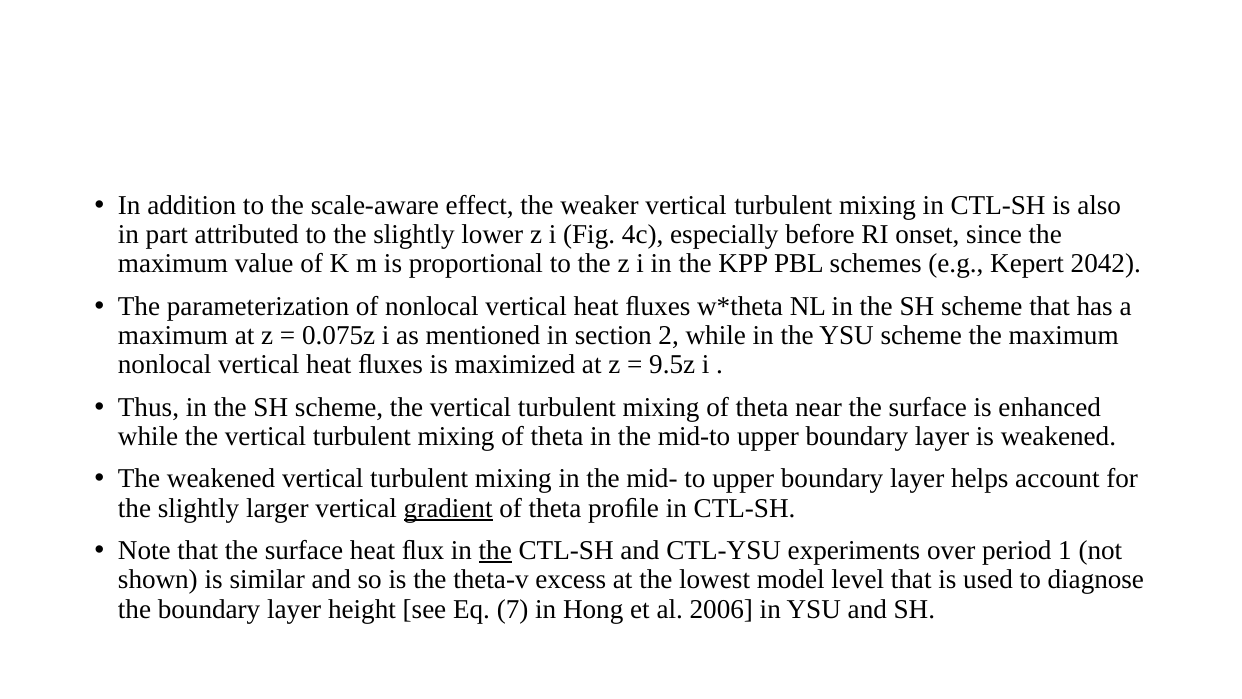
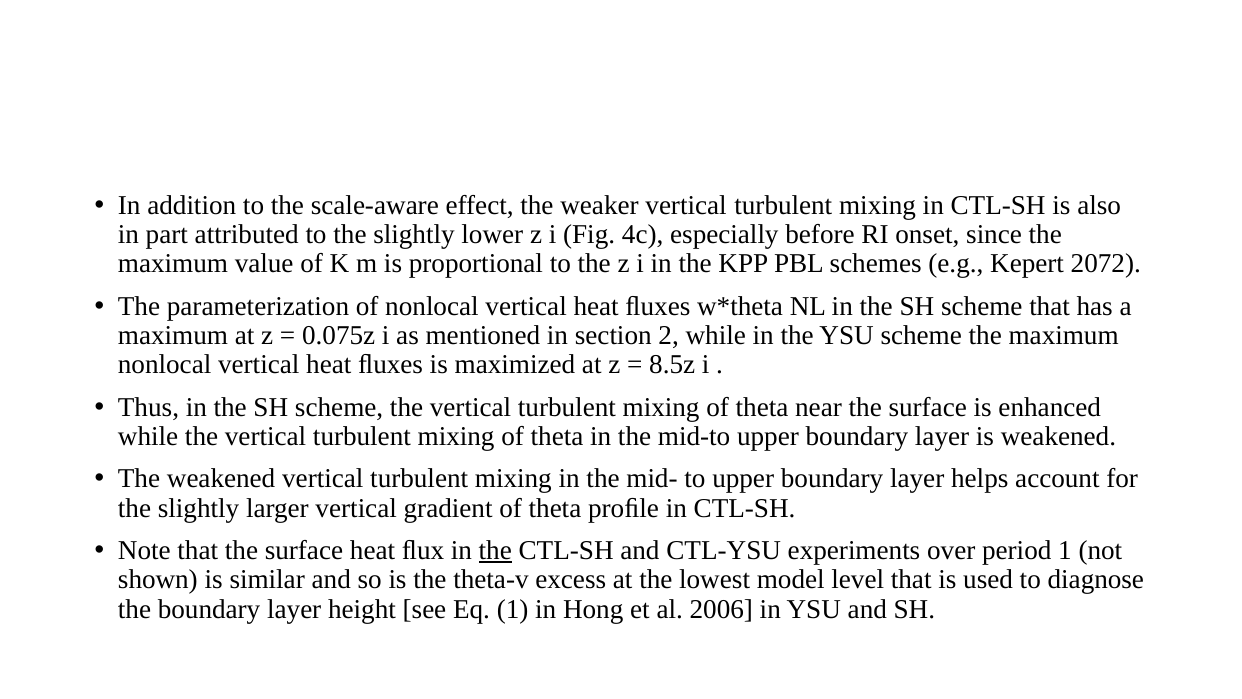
2042: 2042 -> 2072 (1106, 264)
9.5z: 9.5z -> 8.5z (672, 365)
gradient underline: present -> none (448, 508)
Eq 7: 7 -> 1 (513, 609)
